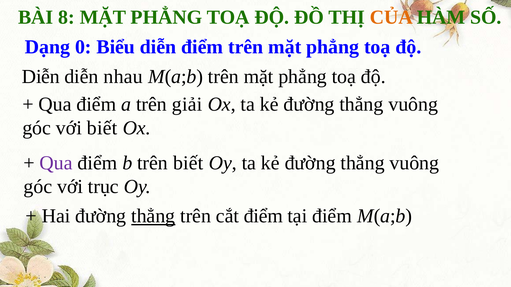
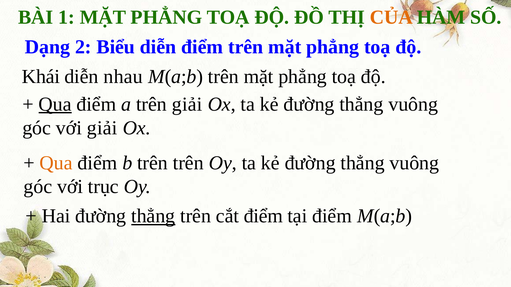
8: 8 -> 1 (67, 17)
0: 0 -> 2 (83, 47)
Diễn: Diễn -> Khái (41, 77)
Qua underline: none -> present (55, 104)
với biết: biết -> giải (102, 128)
Qua colour: purple -> orange (56, 163)
trên biết: biết -> trên (188, 163)
